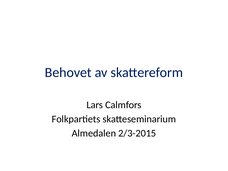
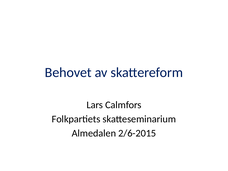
2/3-2015: 2/3-2015 -> 2/6-2015 (137, 133)
